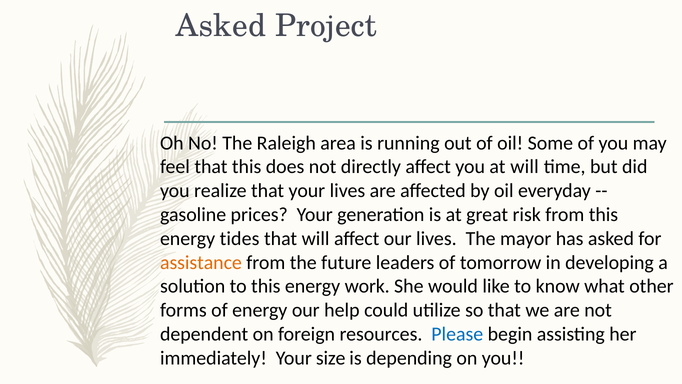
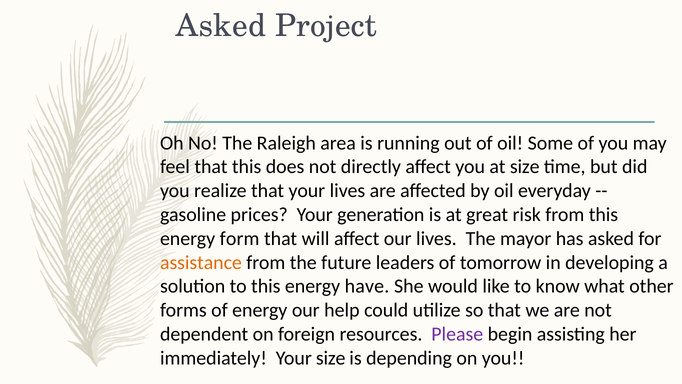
at will: will -> size (525, 167)
tides: tides -> form (240, 238)
work: work -> have (367, 286)
Please colour: blue -> purple (457, 334)
